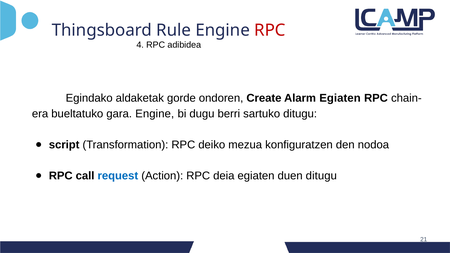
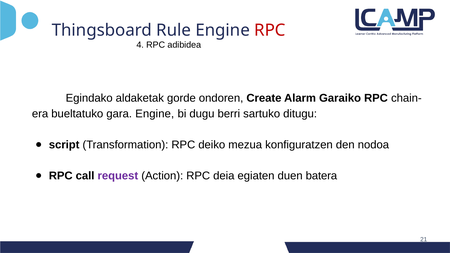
Alarm Egiaten: Egiaten -> Garaiko (340, 98)
request colour: blue -> purple (118, 176)
duen ditugu: ditugu -> batera (321, 176)
